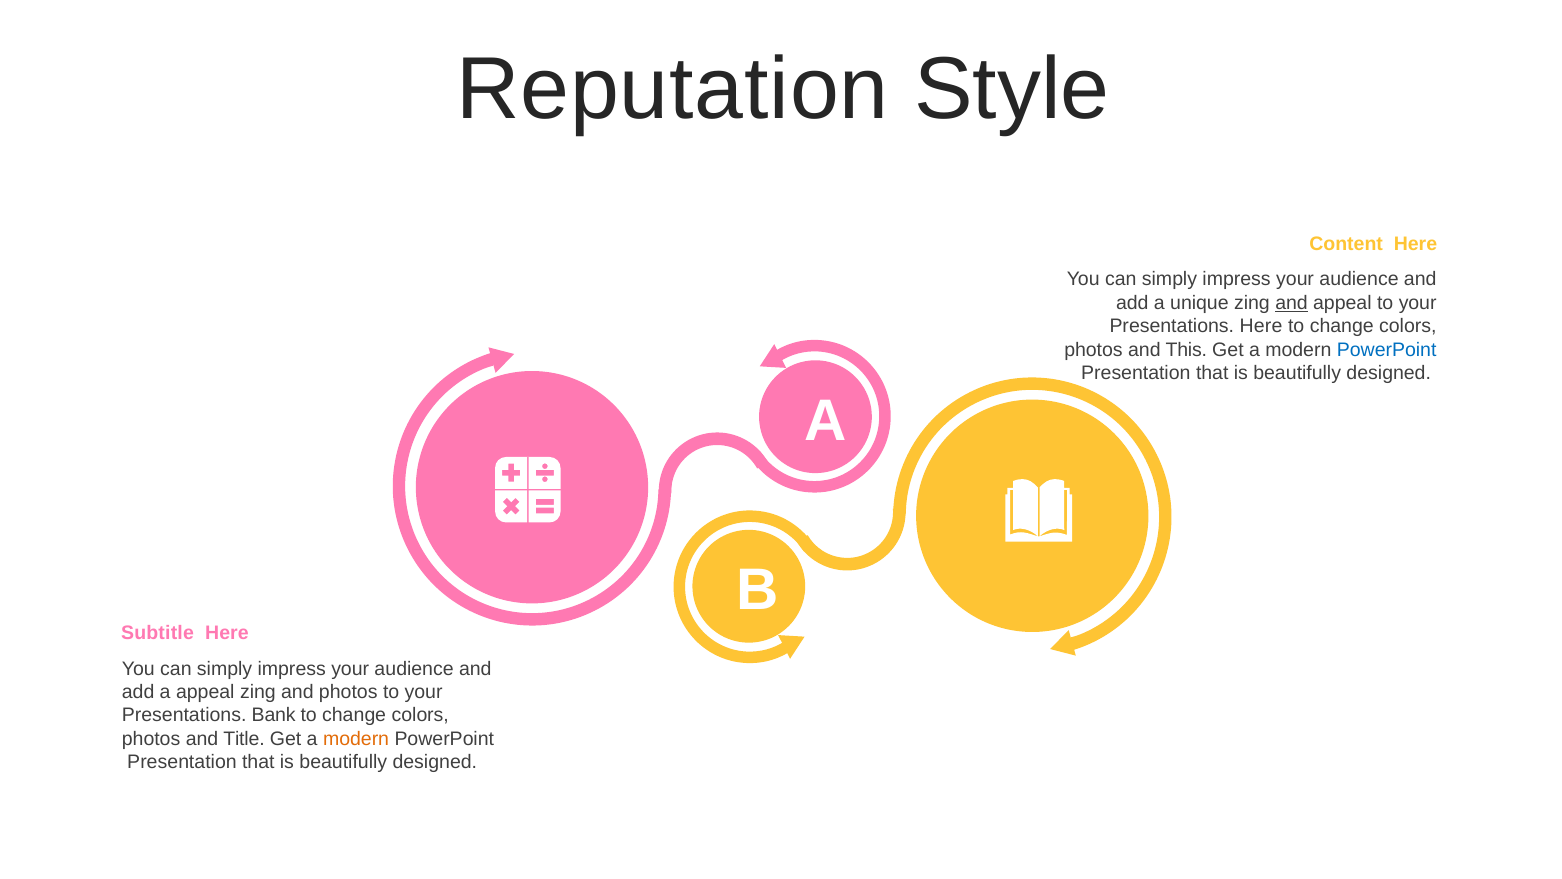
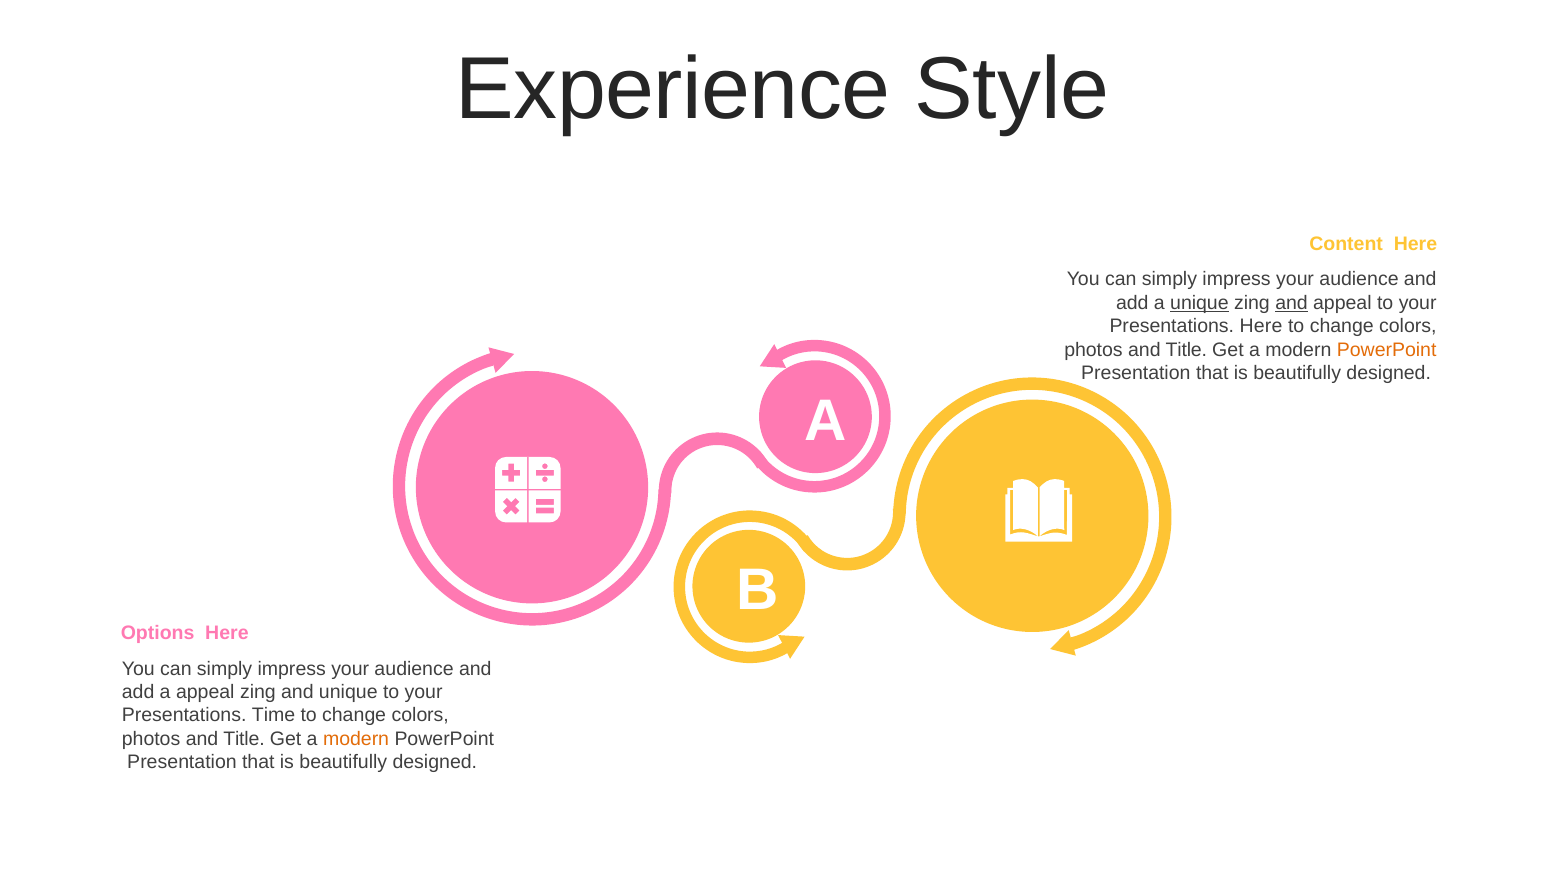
Reputation: Reputation -> Experience (673, 89)
unique underline: none -> present (1199, 303)
This: This -> Title (1186, 349)
PowerPoint colour: blue -> orange (1387, 349)
Subtitle: Subtitle -> Options (158, 633)
and photos: photos -> unique (348, 692)
Bank: Bank -> Time (274, 715)
